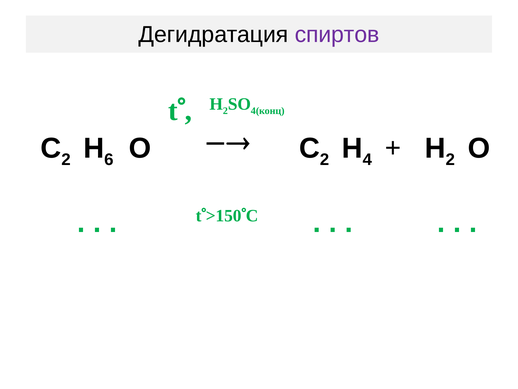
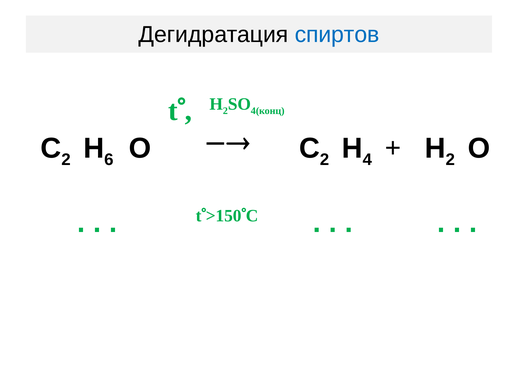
спиртов colour: purple -> blue (337, 34)
